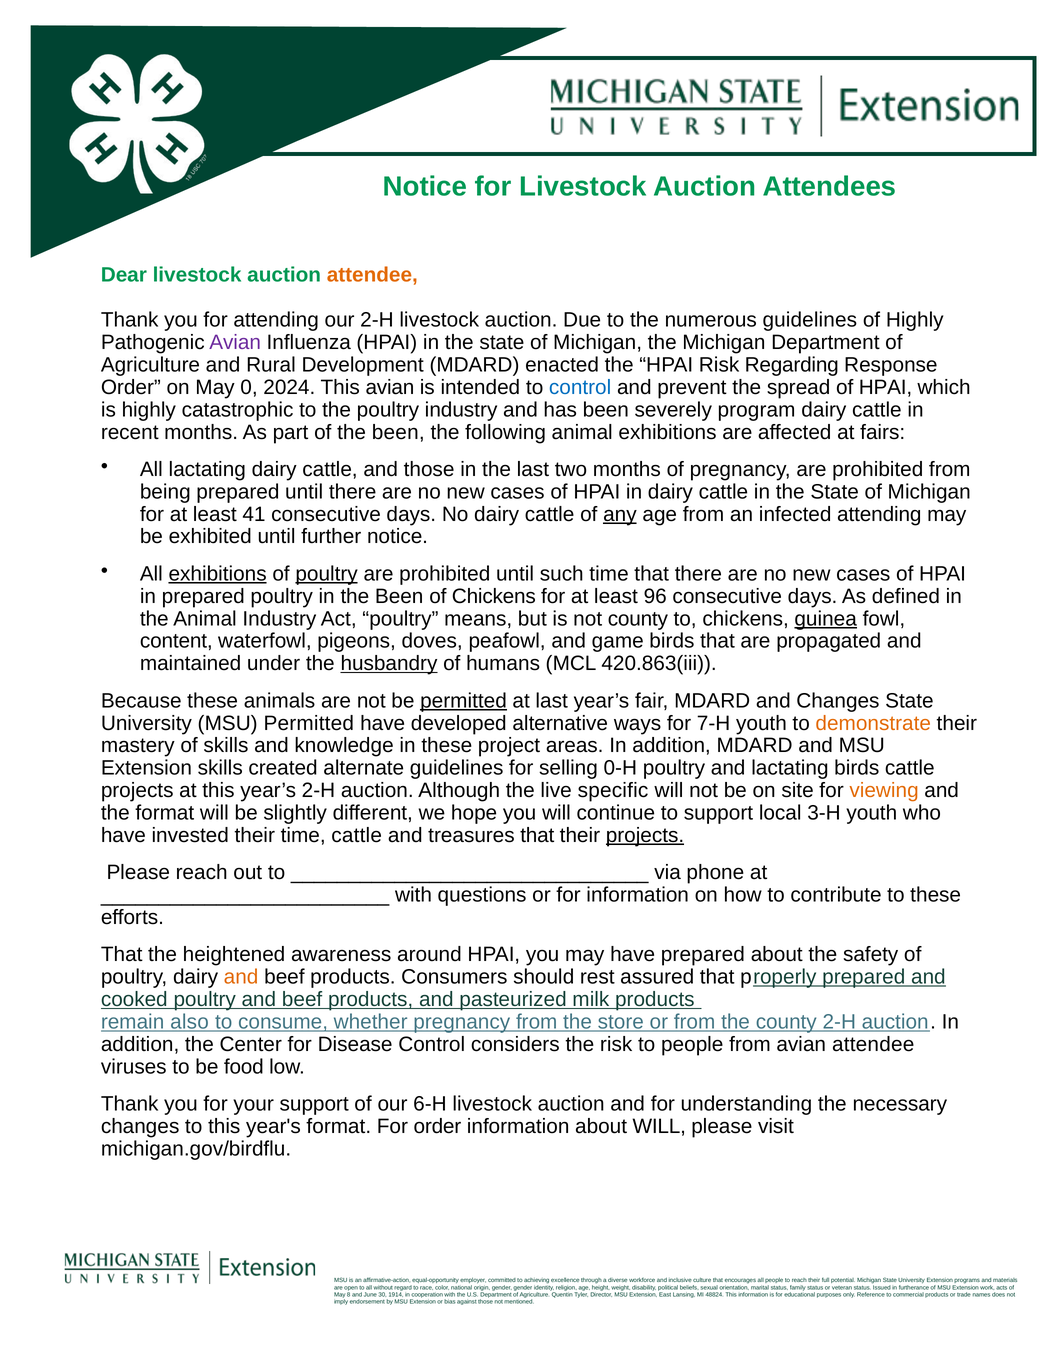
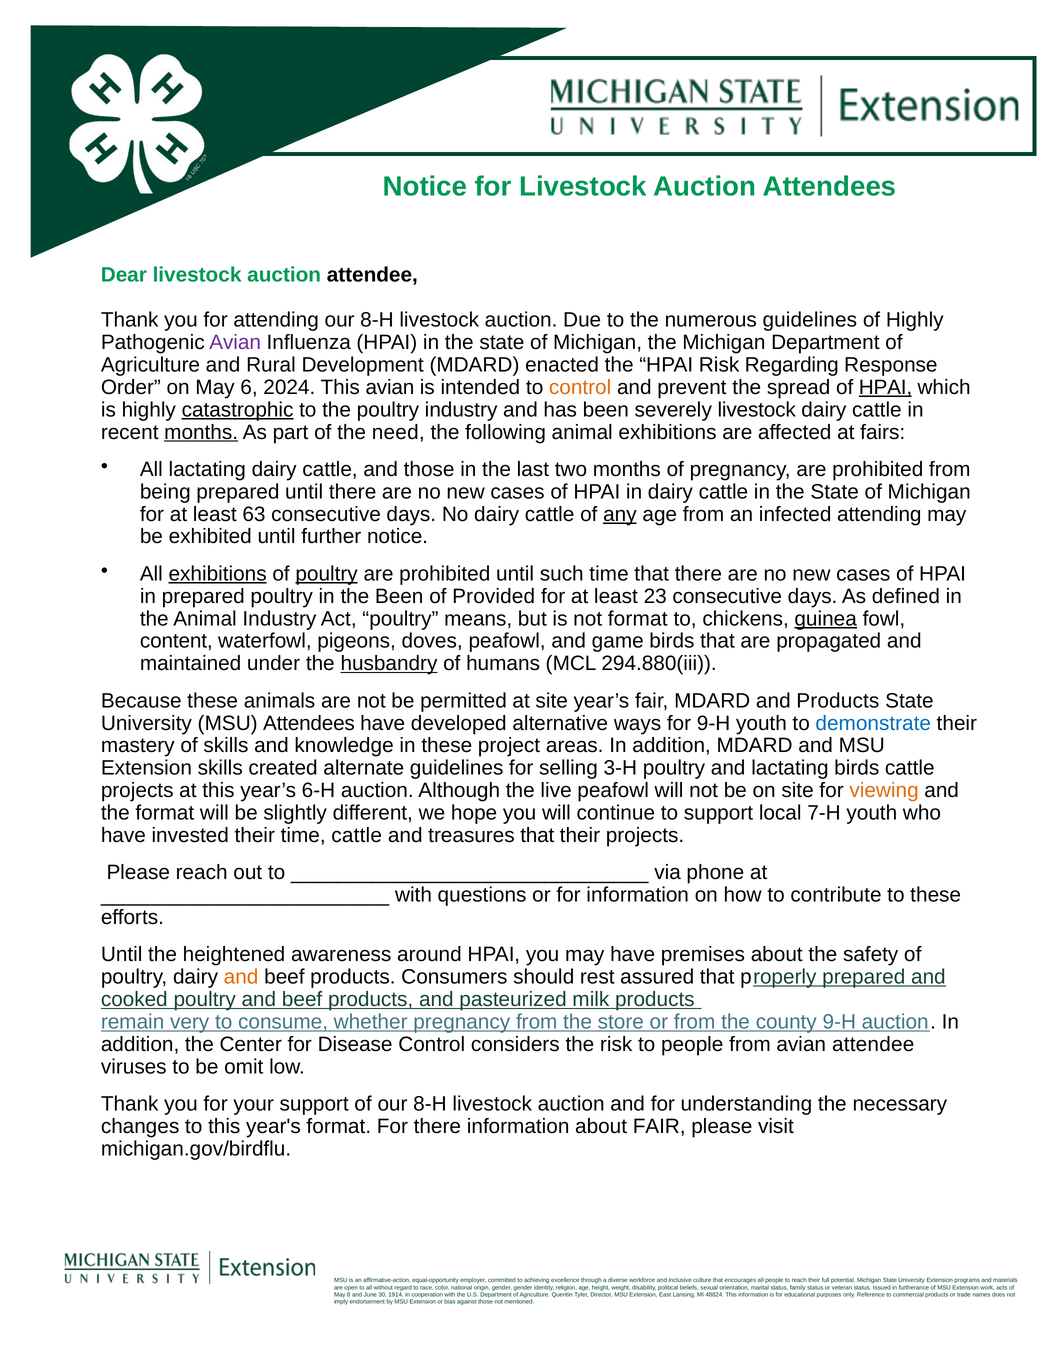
attendee colour: orange -> black (372, 275)
attending our 2-H: 2-H -> 8-H (377, 320)
0: 0 -> 6 (249, 387)
control colour: blue -> orange (580, 387)
HPAI underline: none -> present (885, 387)
catastrophic underline: none -> present (238, 410)
severely program: program -> livestock (757, 410)
months underline: none -> present (201, 432)
of the been: been -> need (398, 432)
41: 41 -> 63 (254, 514)
of Chickens: Chickens -> Provided (494, 596)
96: 96 -> 23 (655, 596)
not county: county -> format (638, 619)
420.863(iii: 420.863(iii -> 294.880(iii (659, 663)
permitted underline: present -> none (463, 701)
at last: last -> site (552, 701)
and Changes: Changes -> Products (838, 701)
MSU Permitted: Permitted -> Attendees (309, 723)
for 7-H: 7-H -> 9-H (714, 723)
demonstrate colour: orange -> blue (873, 723)
0-H: 0-H -> 3-H (620, 768)
year’s 2-H: 2-H -> 6-H (318, 790)
live specific: specific -> peafowl (613, 790)
3-H: 3-H -> 7-H (824, 813)
projects underline: present -> none (645, 835)
That: That -> Until (122, 954)
have prepared: prepared -> premises (703, 954)
also: also -> very (190, 1022)
county 2-H: 2-H -> 9-H (839, 1022)
food: food -> omit (244, 1067)
of our 6-H: 6-H -> 8-H (430, 1104)
For order: order -> there (437, 1126)
about WILL: WILL -> FAIR (659, 1126)
